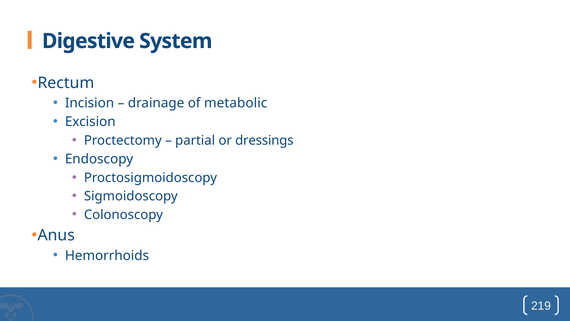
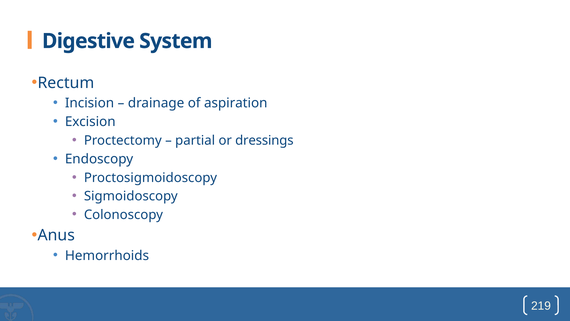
metabolic: metabolic -> aspiration (236, 103)
